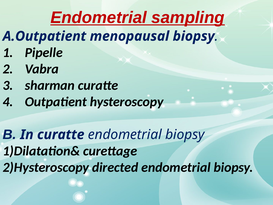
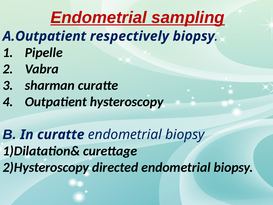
menopausal: menopausal -> respectively (129, 36)
